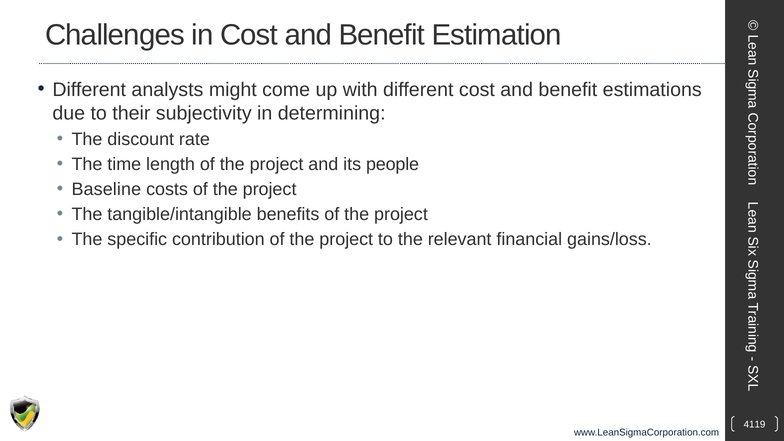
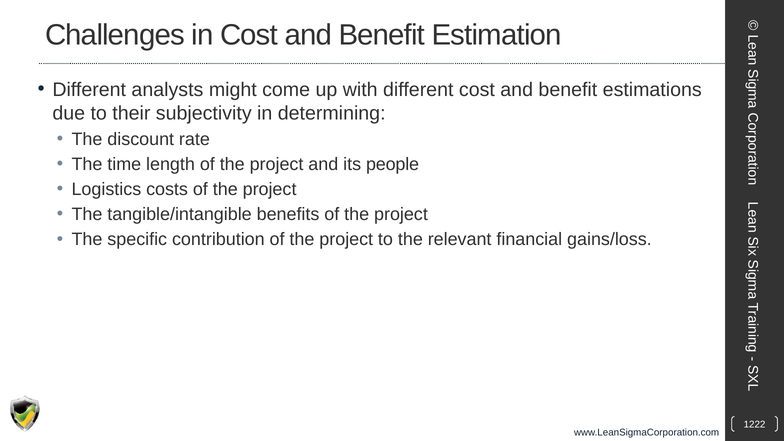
Baseline: Baseline -> Logistics (106, 189)
4119: 4119 -> 1222 (755, 425)
